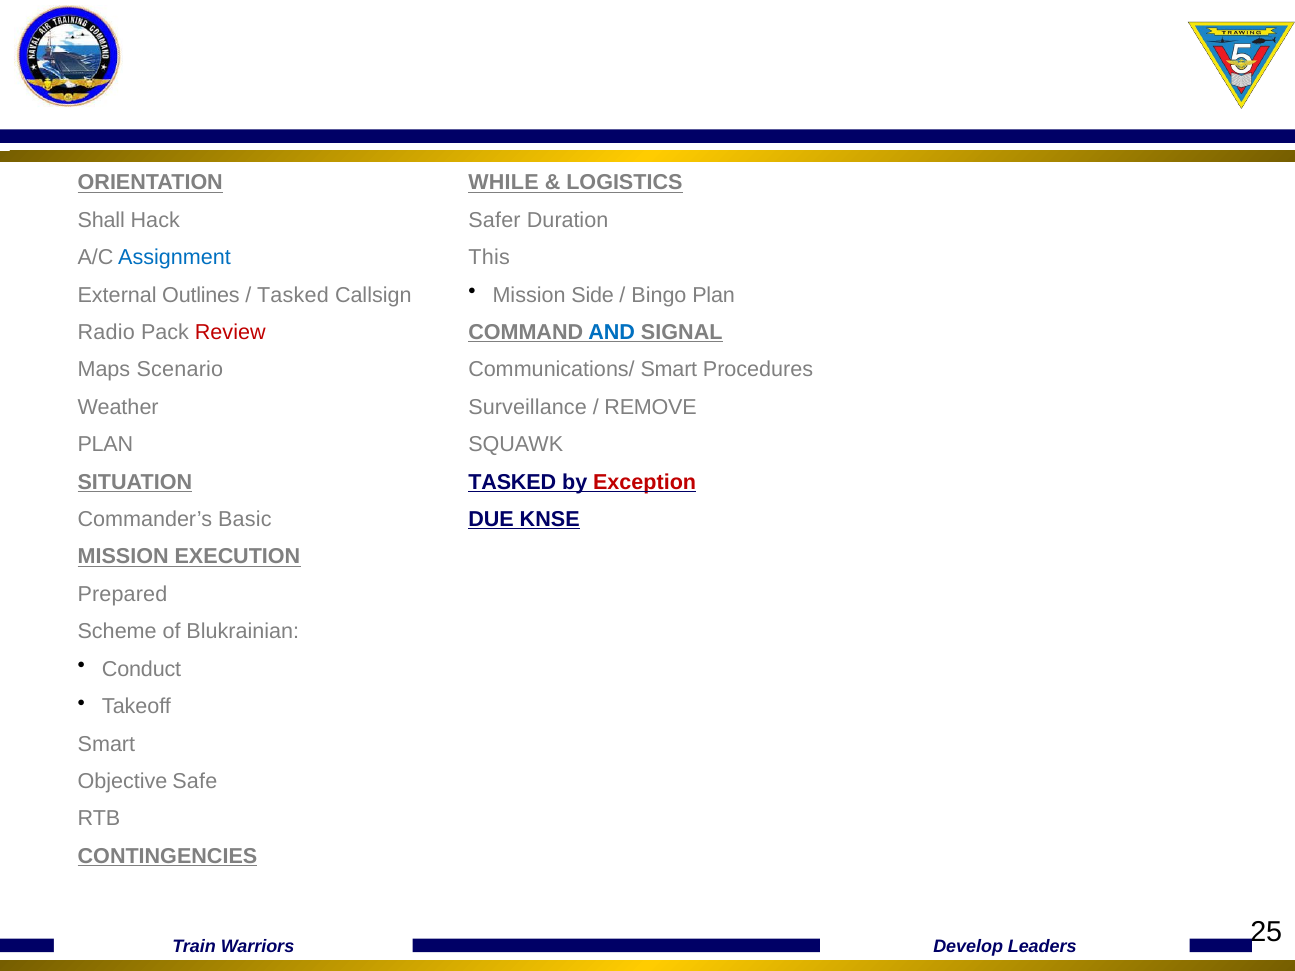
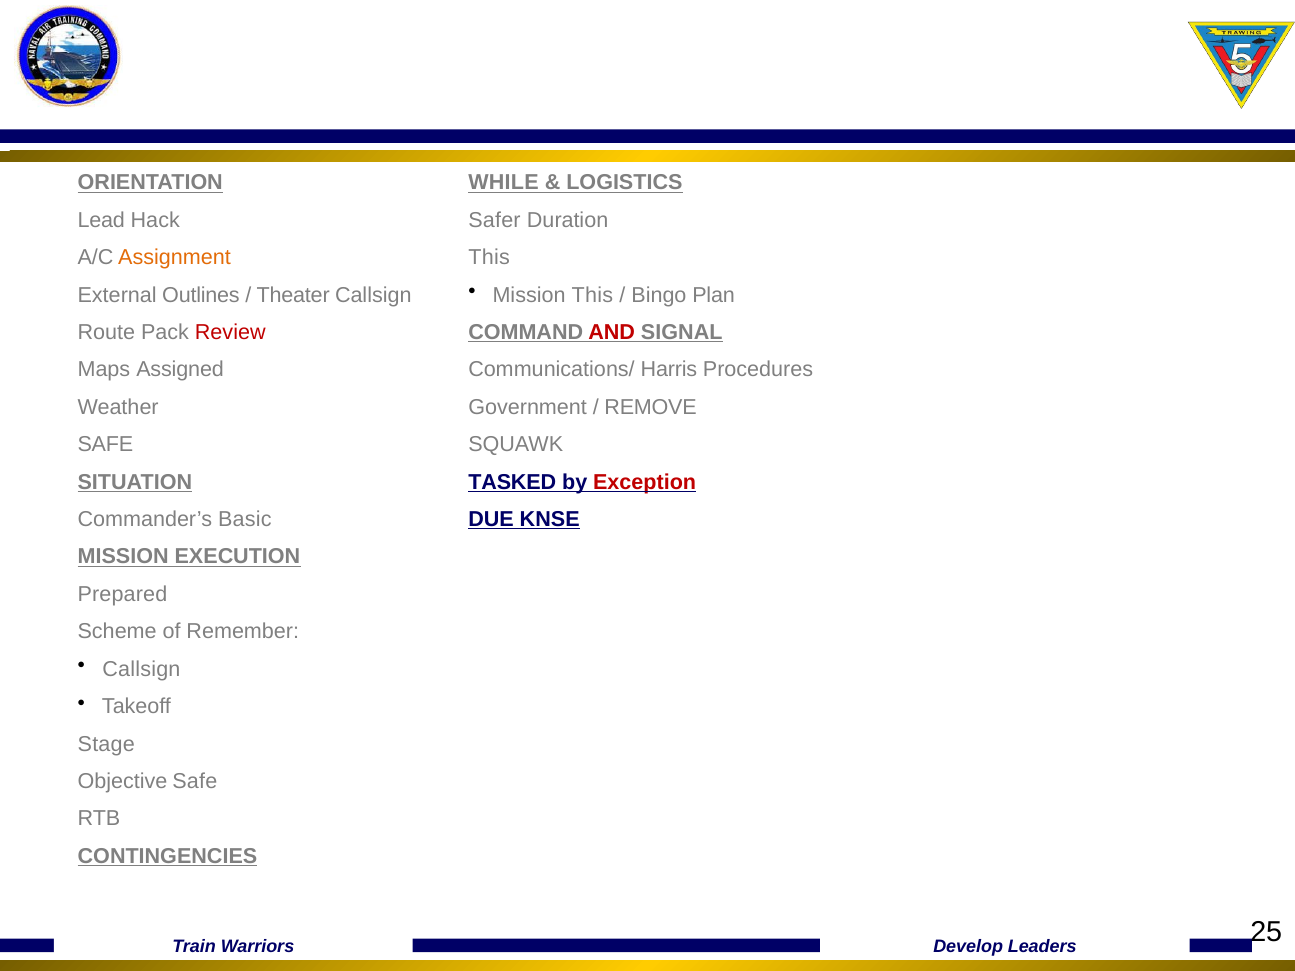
Shall: Shall -> Lead (101, 220)
Assignment colour: blue -> orange (175, 258)
Mission Side: Side -> This (592, 295)
Tasked: Tasked -> Theater (293, 295)
Radio: Radio -> Route (106, 332)
AND colour: blue -> red (612, 332)
Scenario: Scenario -> Assigned (180, 370)
Communications/ Smart: Smart -> Harris (669, 370)
Surveillance: Surveillance -> Government (528, 407)
PLAN: PLAN -> SAFE (105, 445)
Blukrainian: Blukrainian -> Remember (243, 632)
Conduct: Conduct -> Callsign (141, 669)
Smart: Smart -> Stage (106, 744)
